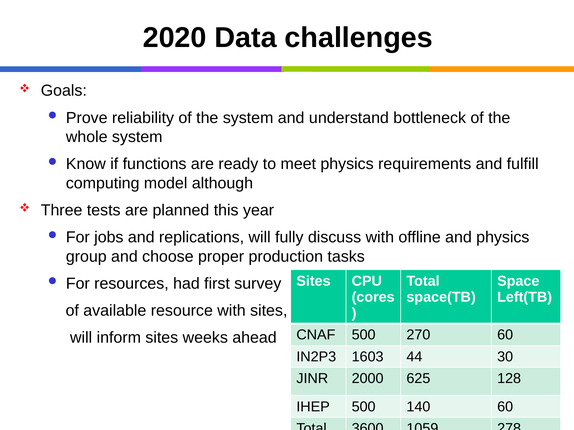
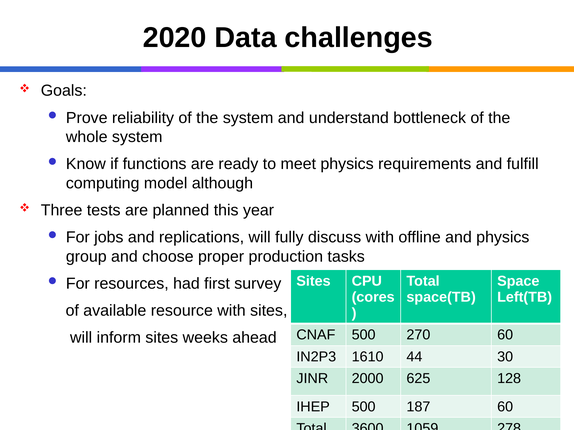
1603: 1603 -> 1610 (368, 357)
140: 140 -> 187 (418, 407)
